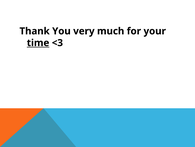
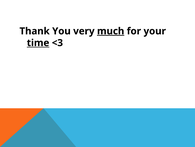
much underline: none -> present (111, 31)
